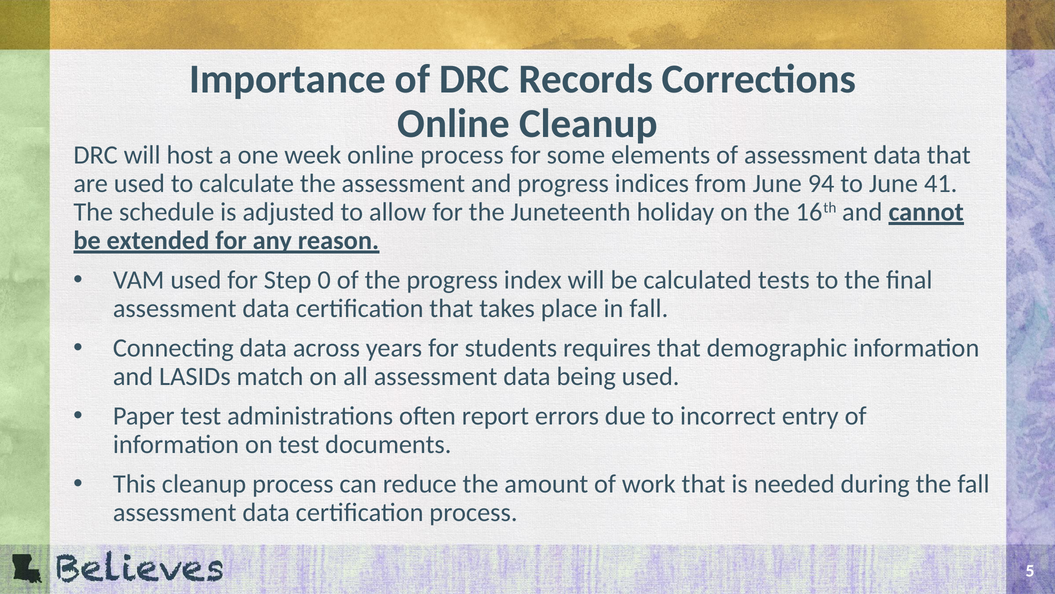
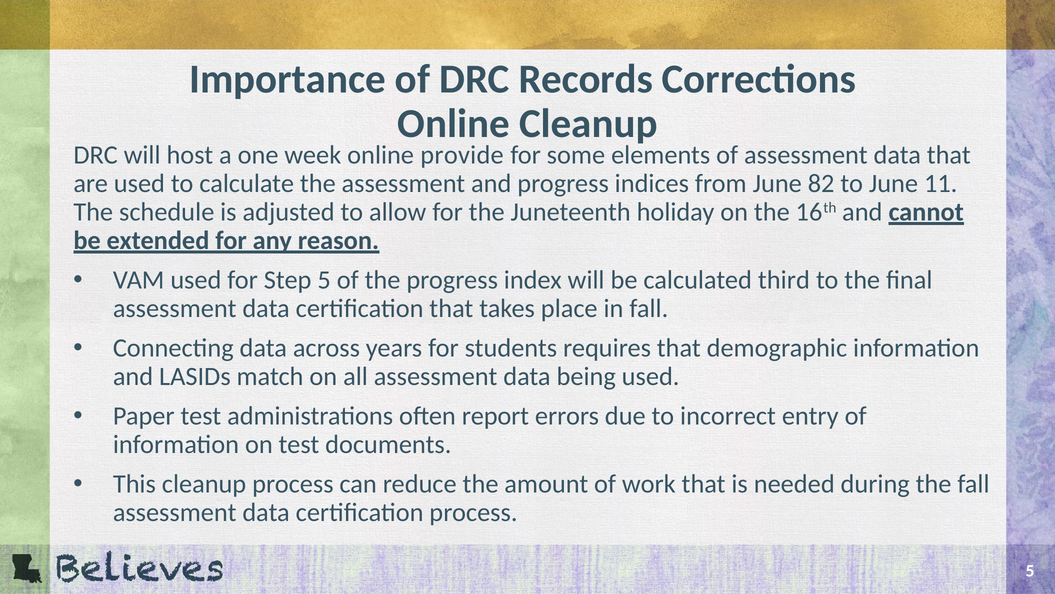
online process: process -> provide (462, 155)
94: 94 -> 82 (821, 183)
41: 41 -> 11 (941, 183)
Step 0: 0 -> 5 (324, 280)
tests: tests -> third (784, 280)
